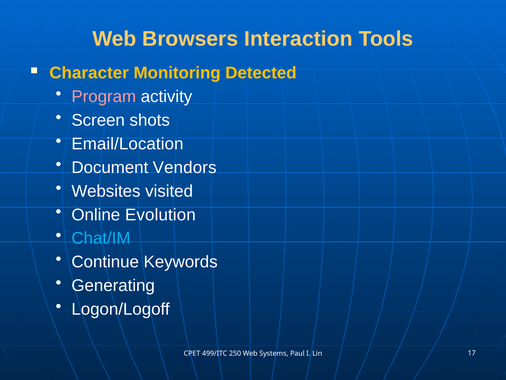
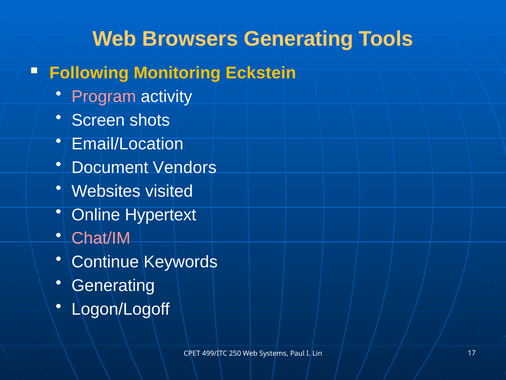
Browsers Interaction: Interaction -> Generating (299, 39)
Character: Character -> Following (89, 73)
Detected: Detected -> Eckstein (261, 73)
Evolution: Evolution -> Hypertext (161, 215)
Chat/IM colour: light blue -> pink (101, 238)
